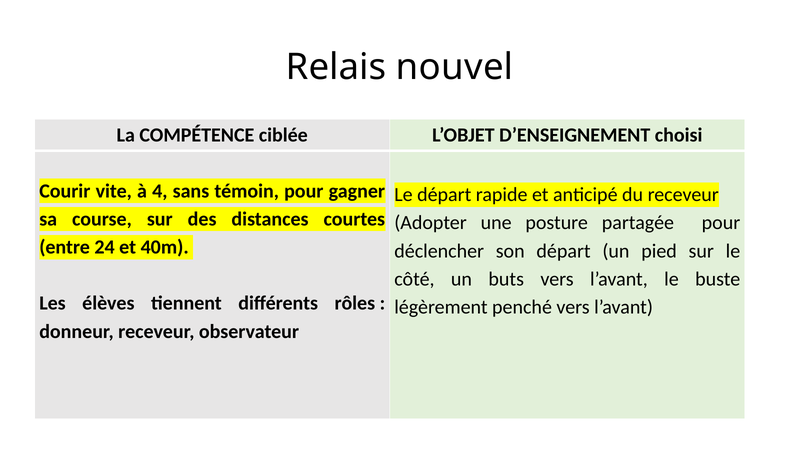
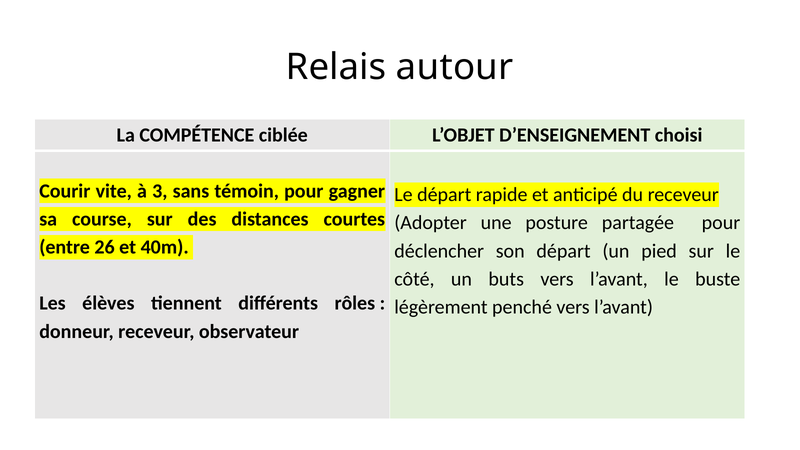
nouvel: nouvel -> autour (455, 67)
4: 4 -> 3 (160, 191)
24: 24 -> 26 (105, 247)
